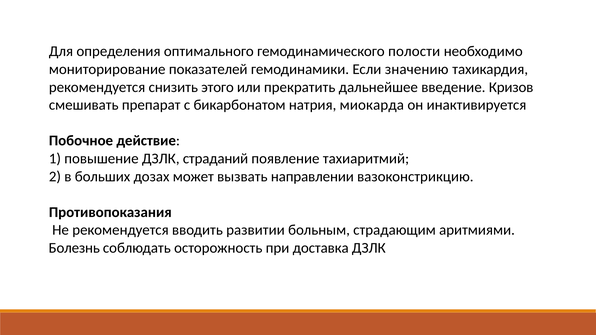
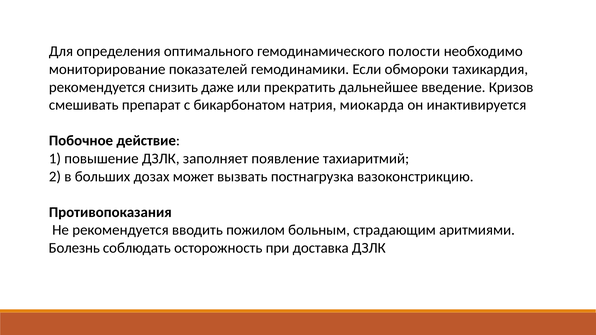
значению: значению -> обмороки (417, 69)
этого: этого -> даже (218, 87)
страданий: страданий -> заполняет (215, 159)
направлении: направлении -> постнагрузка (312, 177)
развитии: развитии -> пожилом (256, 230)
